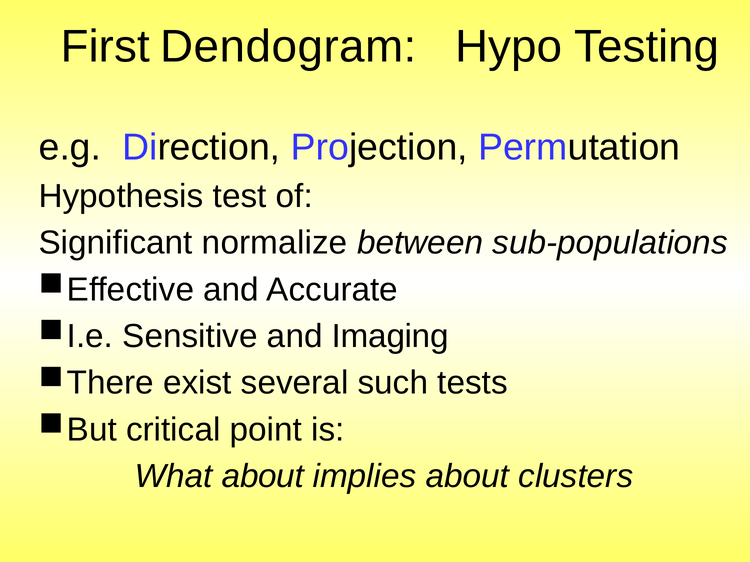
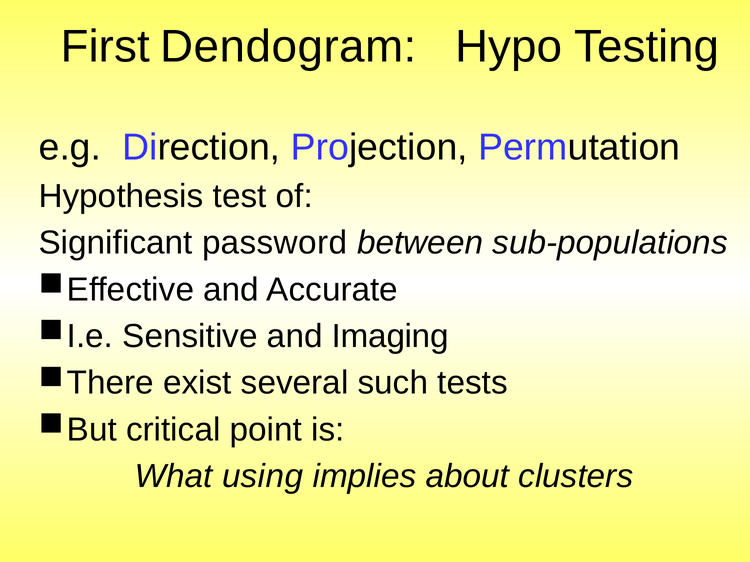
normalize: normalize -> password (275, 243)
What about: about -> using (263, 477)
